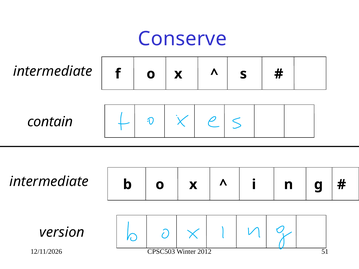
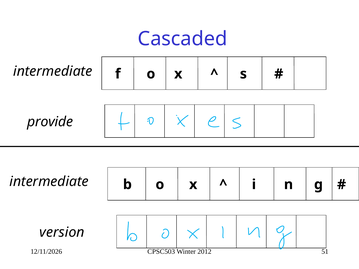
Conserve: Conserve -> Cascaded (182, 39)
contain: contain -> provide (50, 122)
